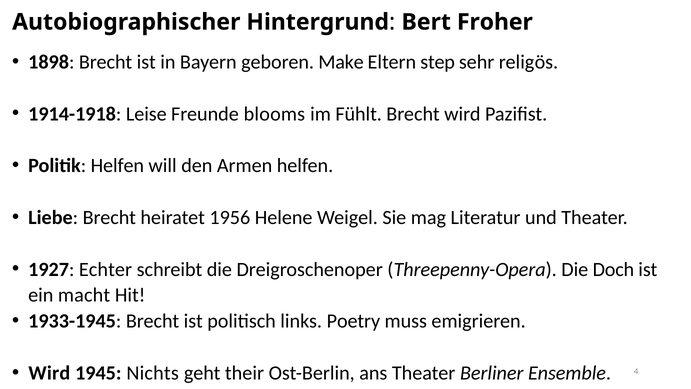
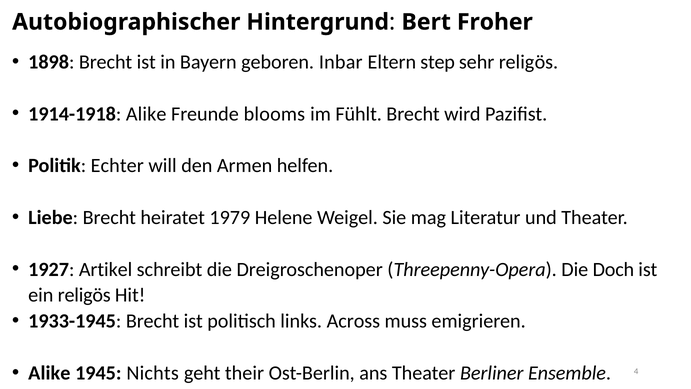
Make: Make -> Inbar (341, 62)
1914-1918 Leise: Leise -> Alike (146, 114)
Politik Helfen: Helfen -> Echter (117, 166)
1956: 1956 -> 1979 (230, 217)
Echter: Echter -> Artikel (106, 269)
ein macht: macht -> religös (84, 295)
Poetry: Poetry -> Across (353, 321)
Wird: Wird -> Alike (49, 373)
